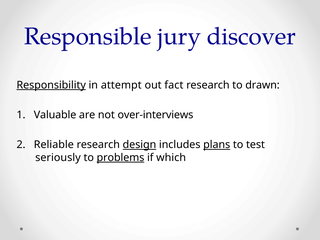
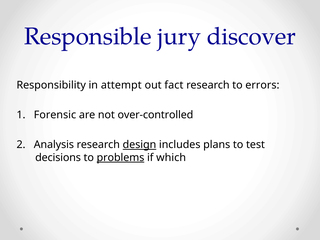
Responsibility underline: present -> none (51, 85)
drawn: drawn -> errors (262, 85)
Valuable: Valuable -> Forensic (55, 115)
over-interviews: over-interviews -> over-controlled (155, 115)
Reliable: Reliable -> Analysis (54, 145)
plans underline: present -> none (217, 145)
seriously: seriously -> decisions (58, 158)
